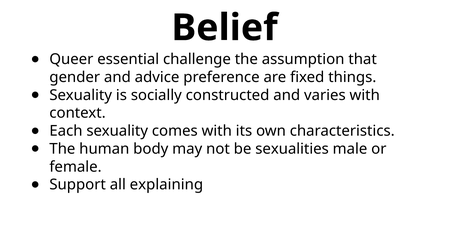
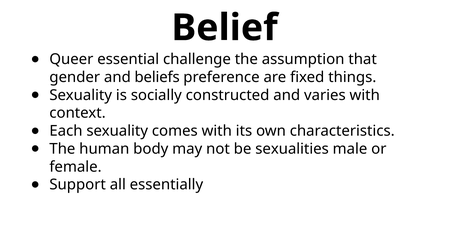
advice: advice -> beliefs (157, 77)
explaining: explaining -> essentially (166, 185)
